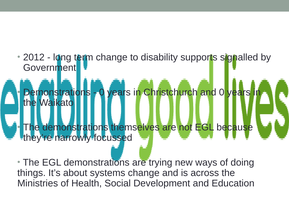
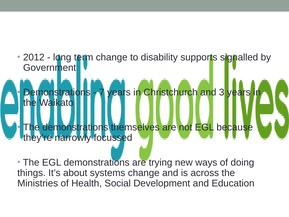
0: 0 -> 7 (102, 92)
and 0: 0 -> 3 (222, 92)
